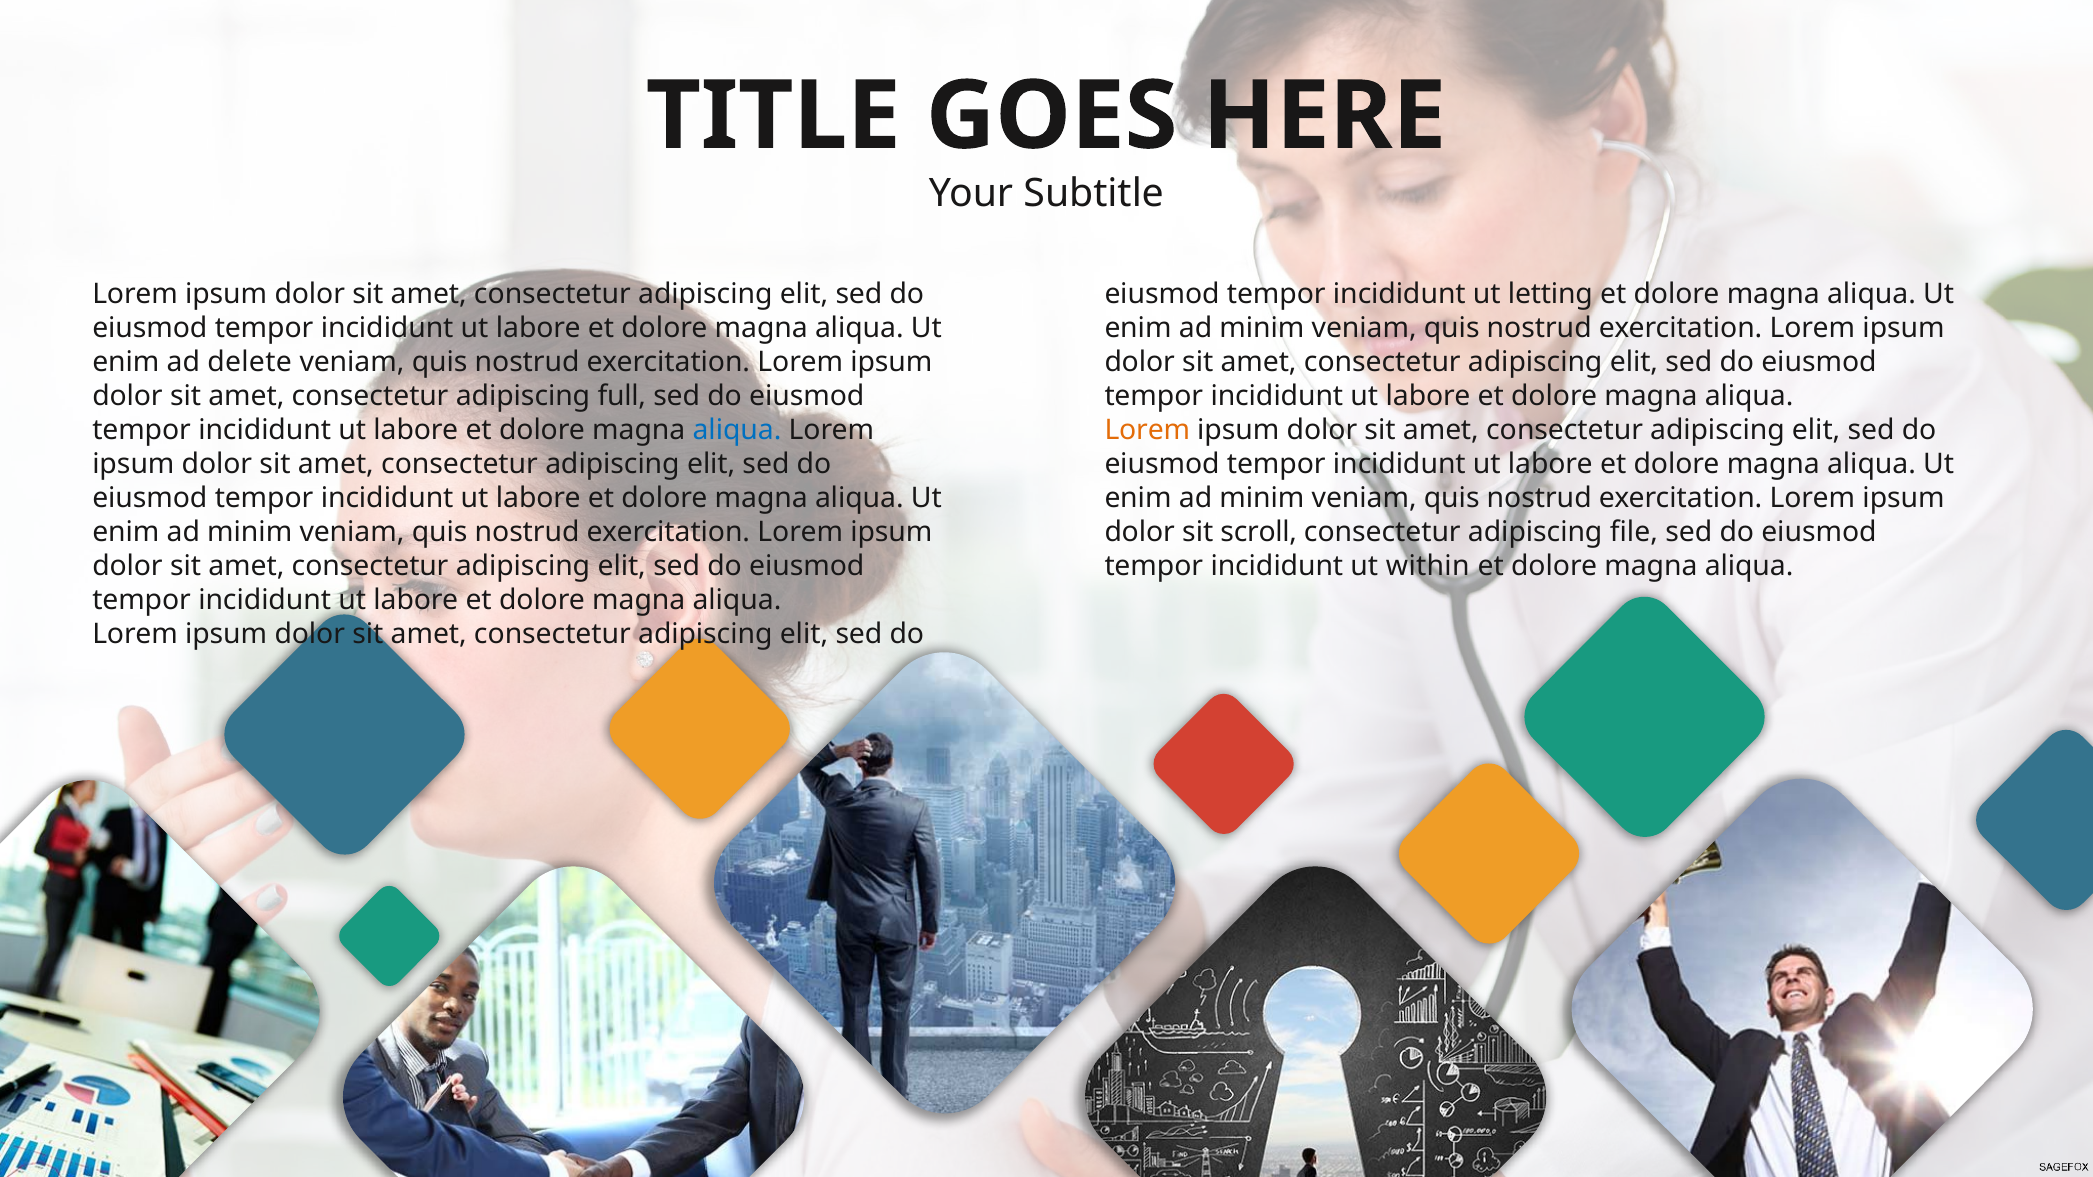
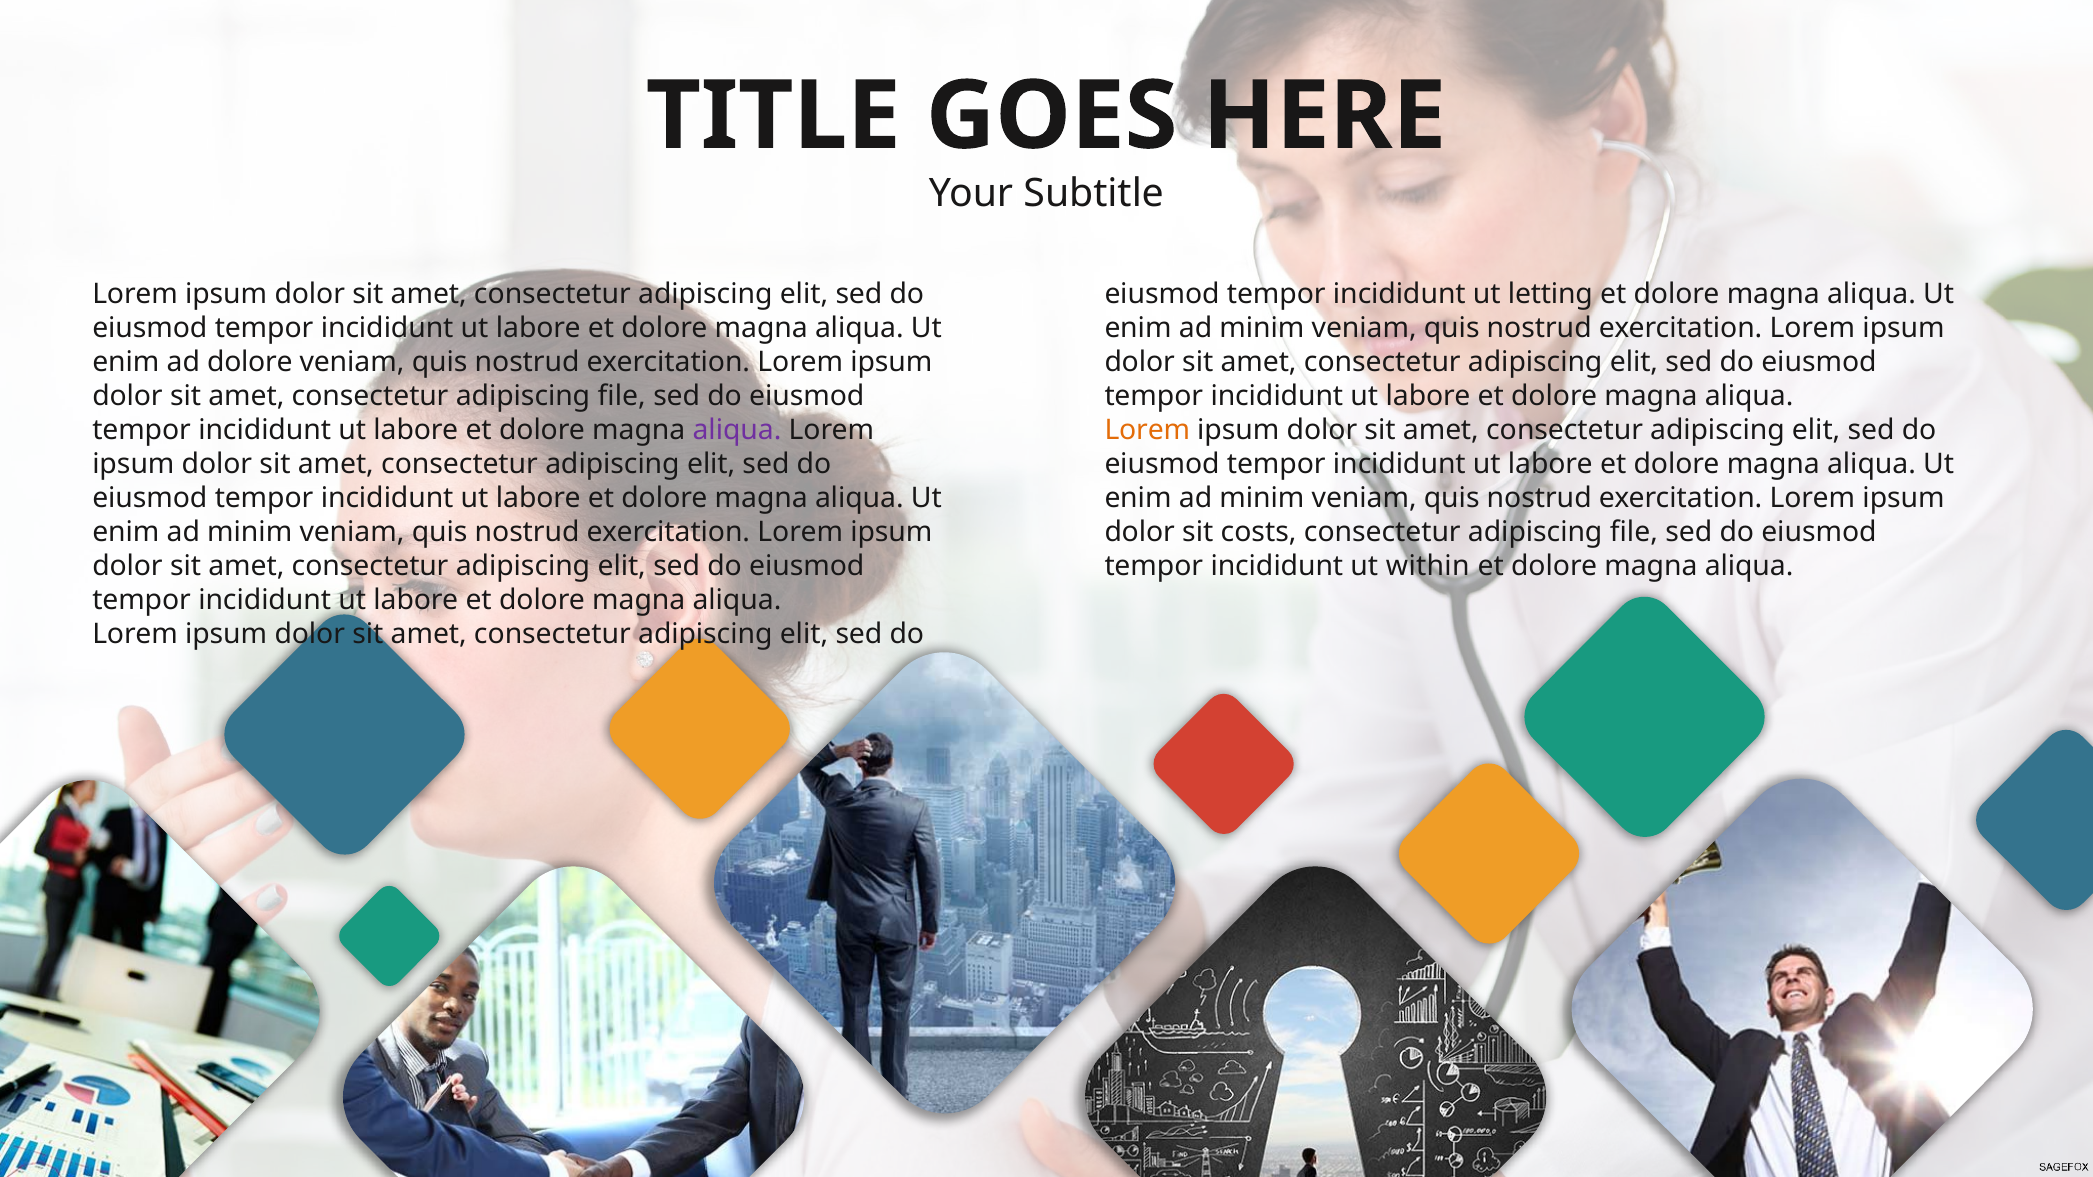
ad delete: delete -> dolore (250, 362)
amet consectetur adipiscing full: full -> file (622, 396)
aliqua colour: blue -> purple (737, 430)
scroll: scroll -> costs (1259, 533)
